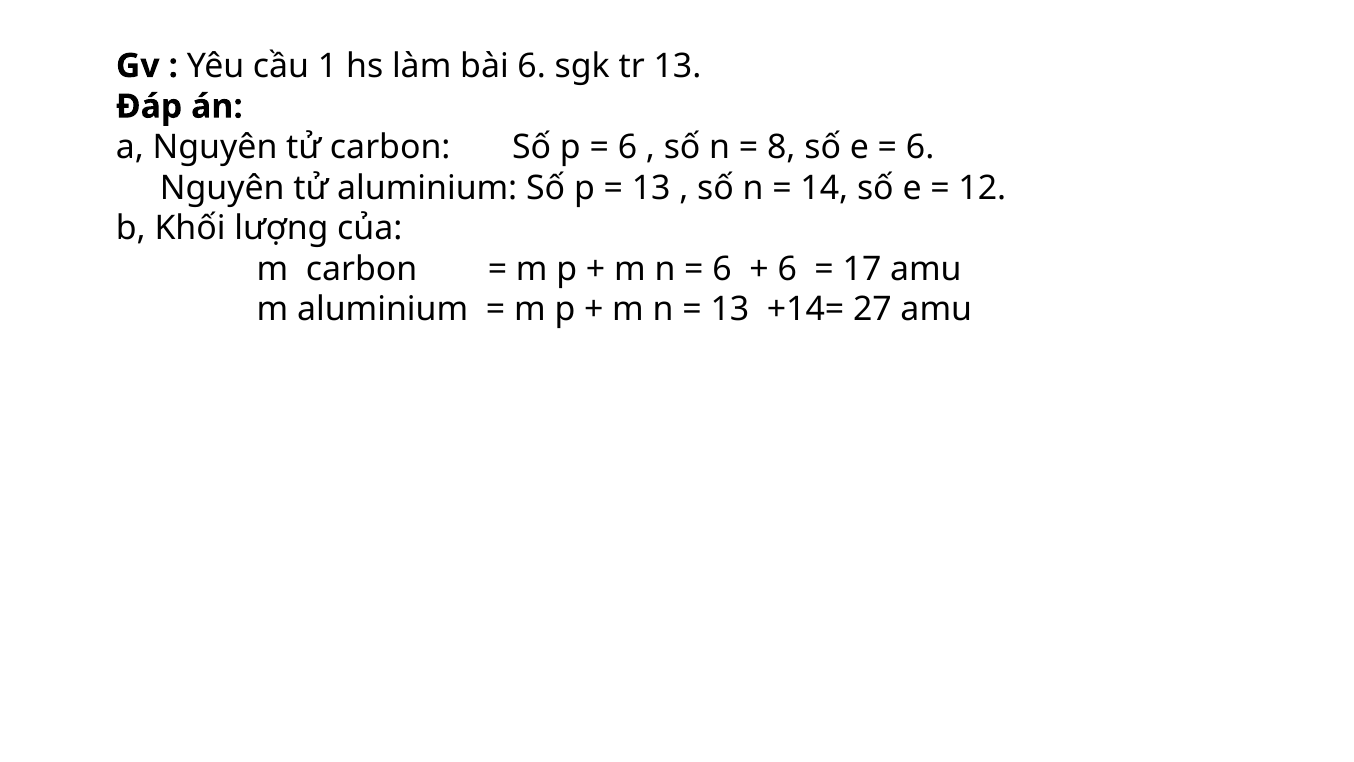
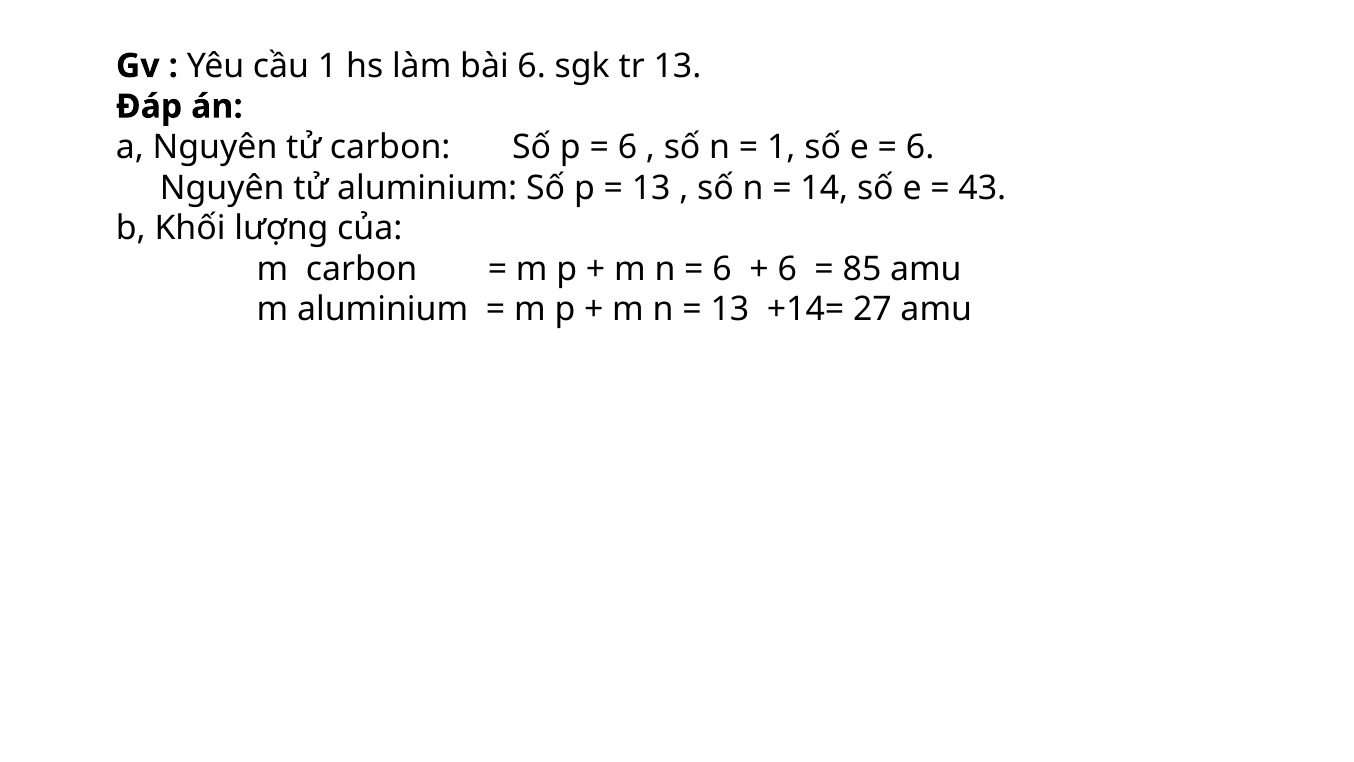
8: 8 -> 1 (781, 147)
12: 12 -> 43 (982, 188)
17: 17 -> 85 (862, 269)
